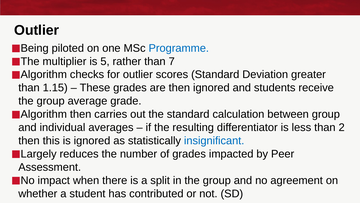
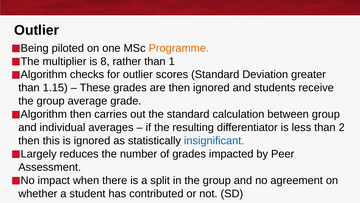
Programme colour: blue -> orange (179, 48)
5: 5 -> 8 (105, 61)
7: 7 -> 1 (172, 61)
